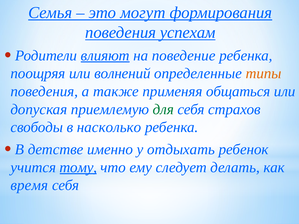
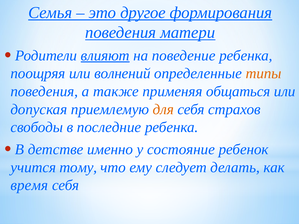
могут: могут -> другое (143, 13)
успехам: успехам -> матери (188, 33)
для colour: green -> orange (163, 109)
насколько: насколько -> последние (109, 127)
отдыхать: отдыхать -> состояние (181, 150)
тому underline: present -> none (78, 167)
